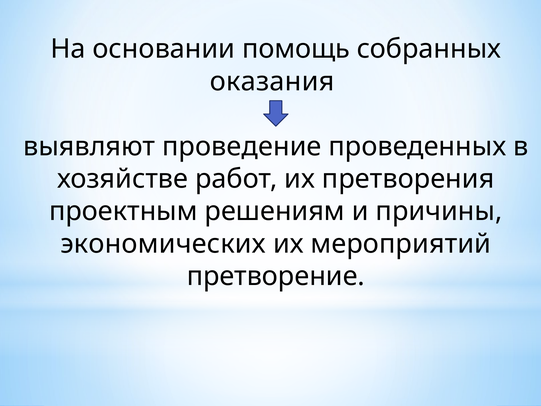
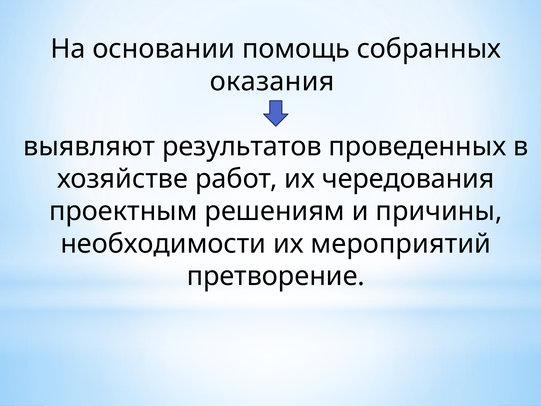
проведение: проведение -> результатов (242, 146)
претворения: претворения -> чередования (408, 179)
экономических: экономических -> необходимости (163, 244)
